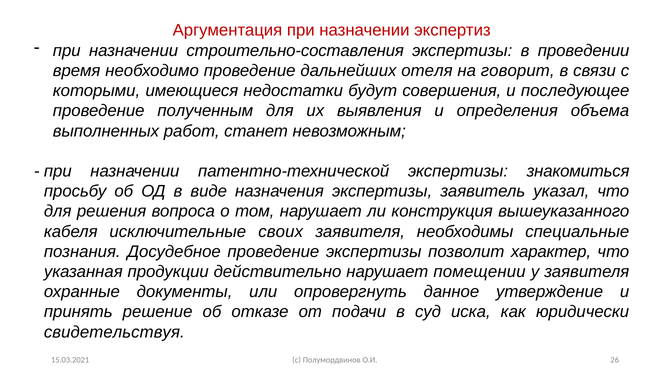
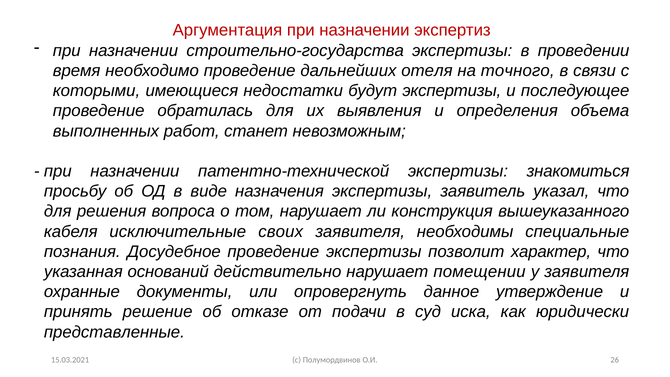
строительно-составления: строительно-составления -> строительно-государства (295, 51)
говорит: говорит -> точного (518, 71)
будут совершения: совершения -> экспертизы (452, 91)
полученным: полученным -> обратилась (205, 111)
продукции: продукции -> оснований (168, 272)
свидетельствуя: свидетельствуя -> представленные (114, 332)
